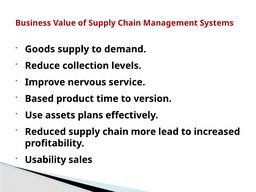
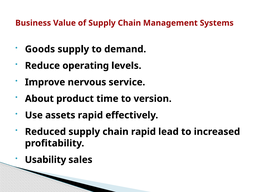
collection: collection -> operating (86, 66)
Based: Based -> About (39, 99)
assets plans: plans -> rapid (90, 115)
chain more: more -> rapid (143, 132)
